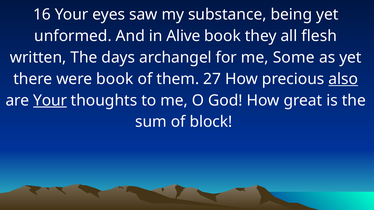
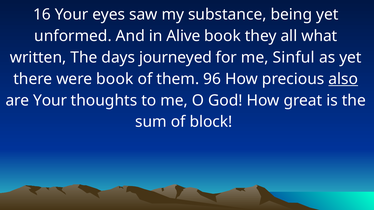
flesh: flesh -> what (319, 36)
archangel: archangel -> journeyed (176, 58)
Some: Some -> Sinful (294, 58)
27: 27 -> 96 (212, 79)
Your underline: present -> none (50, 101)
